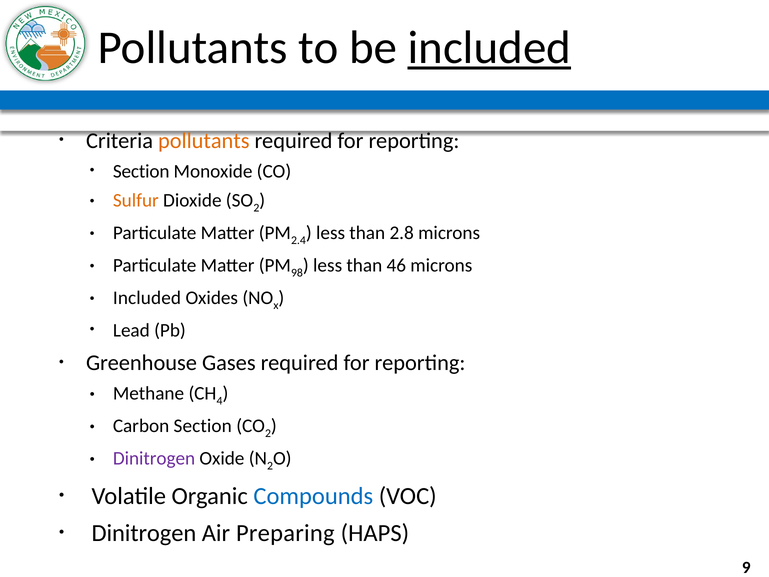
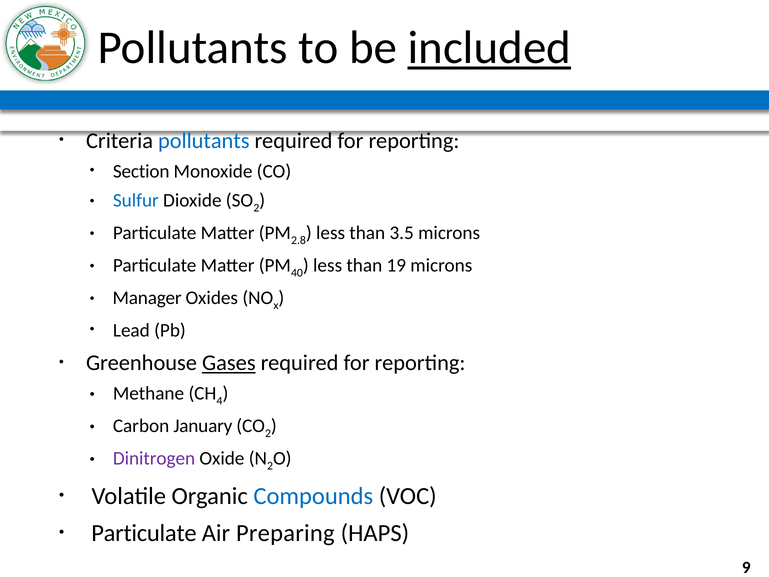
pollutants colour: orange -> blue (204, 141)
Sulfur colour: orange -> blue (136, 200)
2.4: 2.4 -> 2.8 (298, 240)
2.8: 2.8 -> 3.5 (402, 233)
98: 98 -> 40 (297, 273)
46: 46 -> 19 (396, 265)
Included: Included -> Manager (147, 298)
Gases underline: none -> present (229, 363)
Carbon Section: Section -> January (203, 426)
Dinitrogen: Dinitrogen -> Particulate (144, 533)
